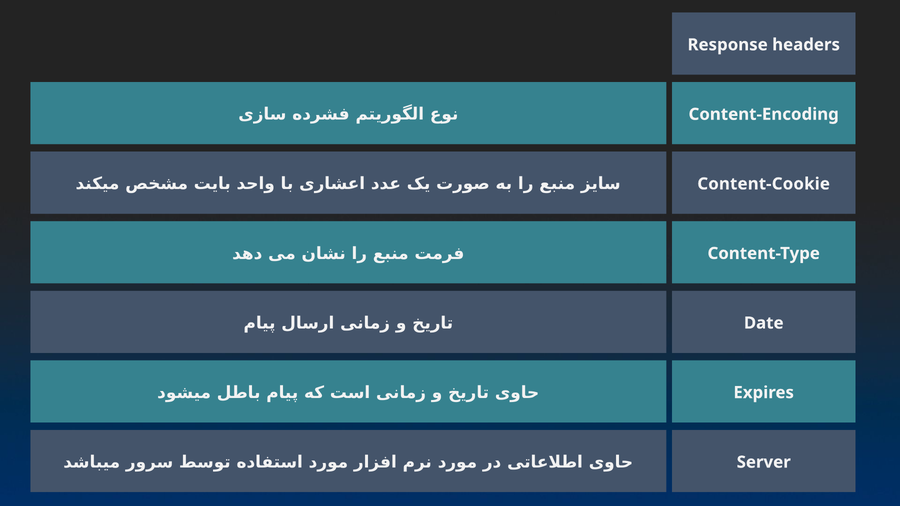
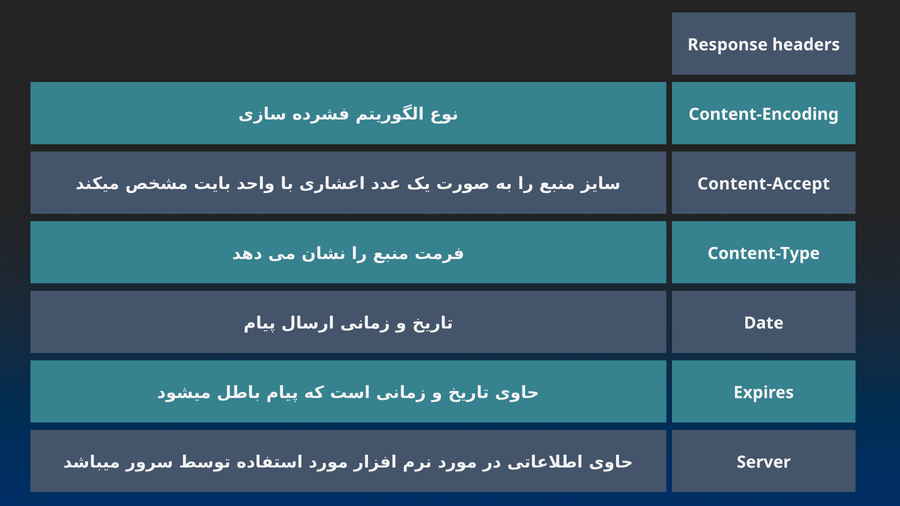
Content-Cookie: Content-Cookie -> Content-Accept (764, 184)
